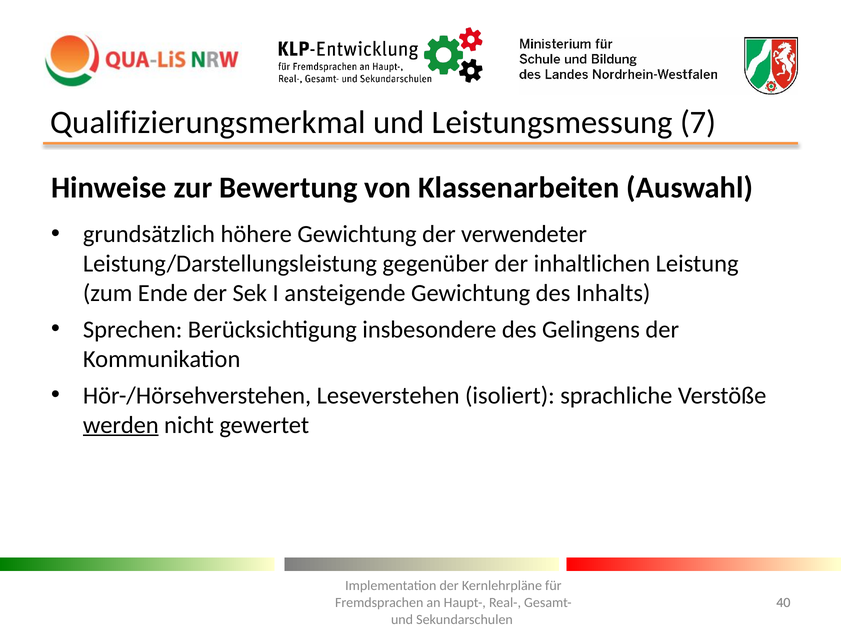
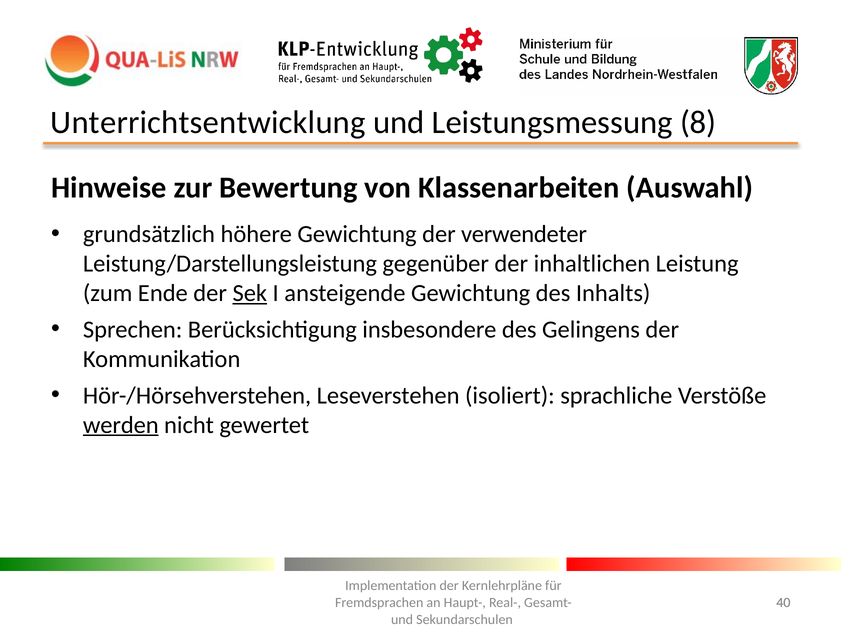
Qualifizierungsmerkmal: Qualifizierungsmerkmal -> Unterrichtsentwicklung (208, 122)
7: 7 -> 8 (698, 122)
Sek underline: none -> present (250, 293)
